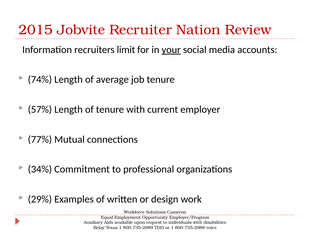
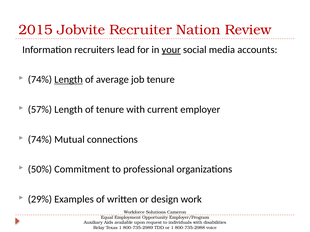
limit: limit -> lead (126, 50)
Length underline: none -> present (69, 80)
77%: 77% -> 74% (40, 140)
34%: 34% -> 50% (40, 170)
